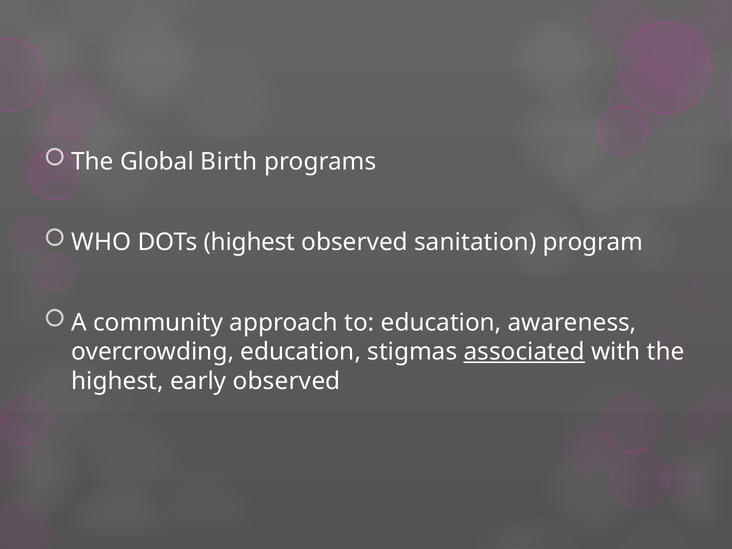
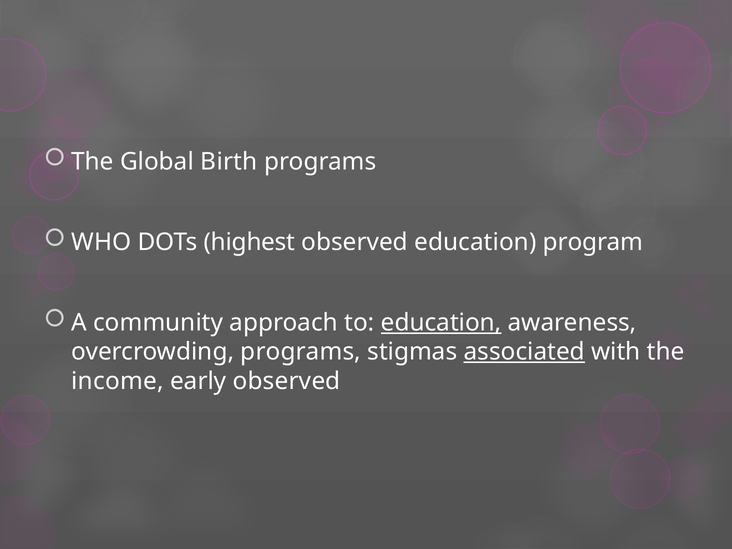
observed sanitation: sanitation -> education (475, 242)
education underline: none -> present (441, 323)
overcrowding education: education -> programs (301, 352)
highest: highest -> income (117, 381)
